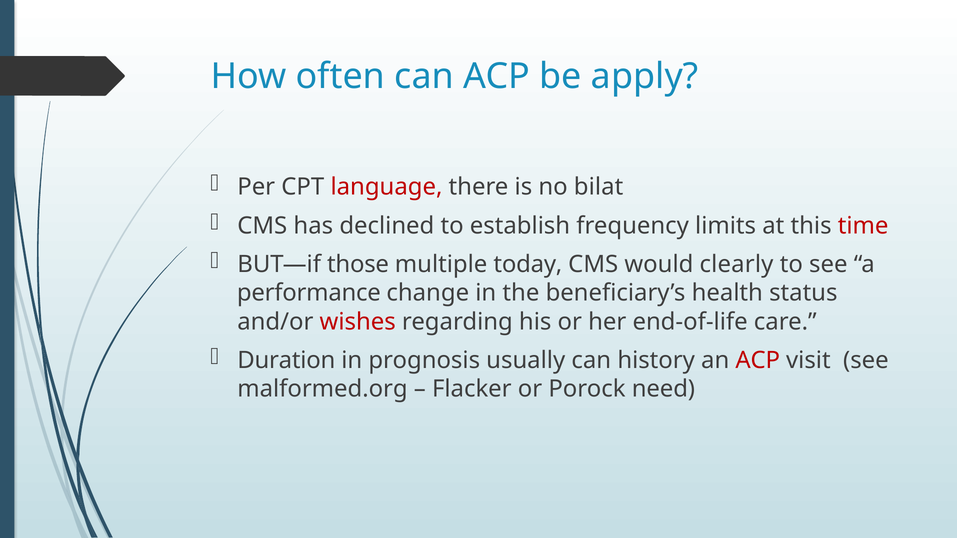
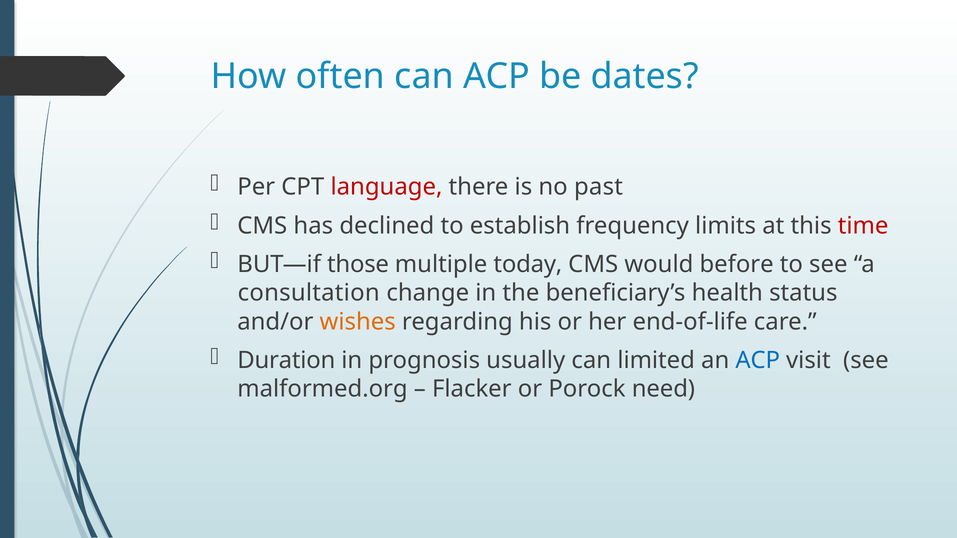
apply: apply -> dates (645, 77)
bilat: bilat -> past (598, 187)
clearly: clearly -> before (737, 264)
performance: performance -> consultation (309, 293)
wishes colour: red -> orange (358, 322)
history: history -> limited (656, 361)
ACP colour: red -> blue (758, 361)
